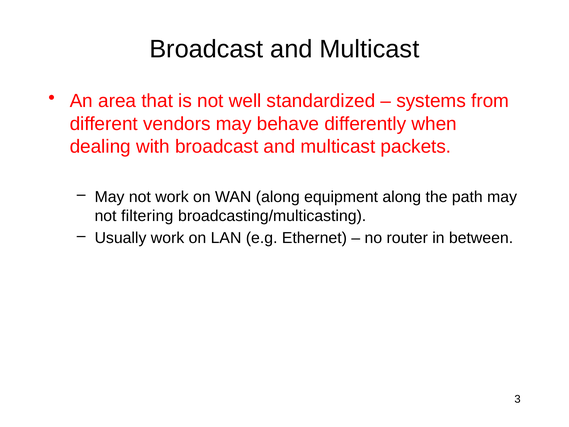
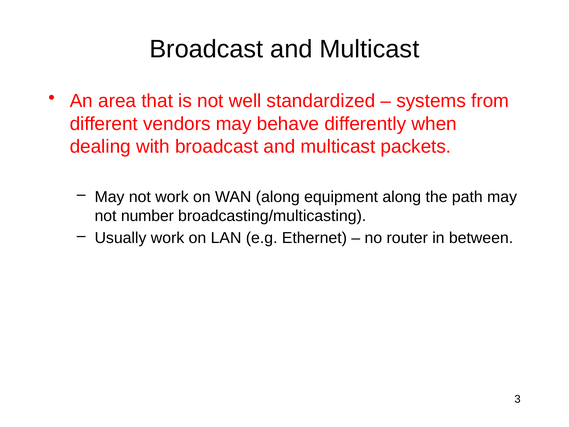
filtering: filtering -> number (147, 216)
